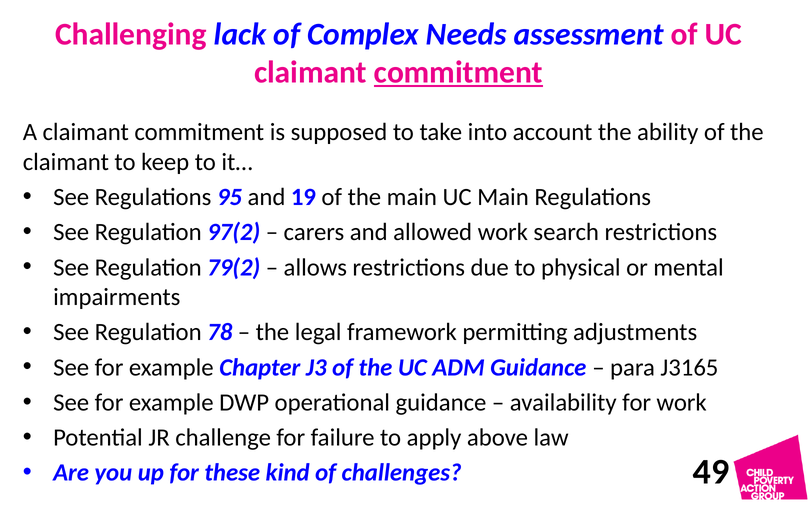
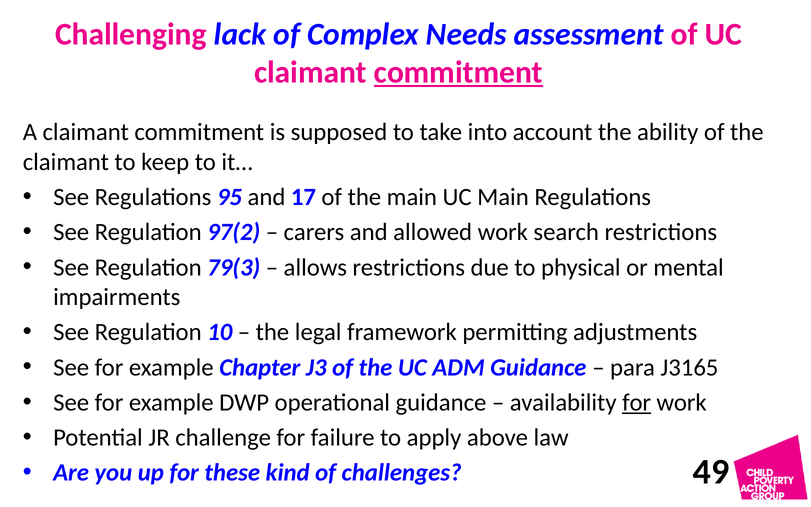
19: 19 -> 17 (303, 197)
79(2: 79(2 -> 79(3 (234, 267)
78: 78 -> 10 (220, 332)
for underline: none -> present (637, 402)
